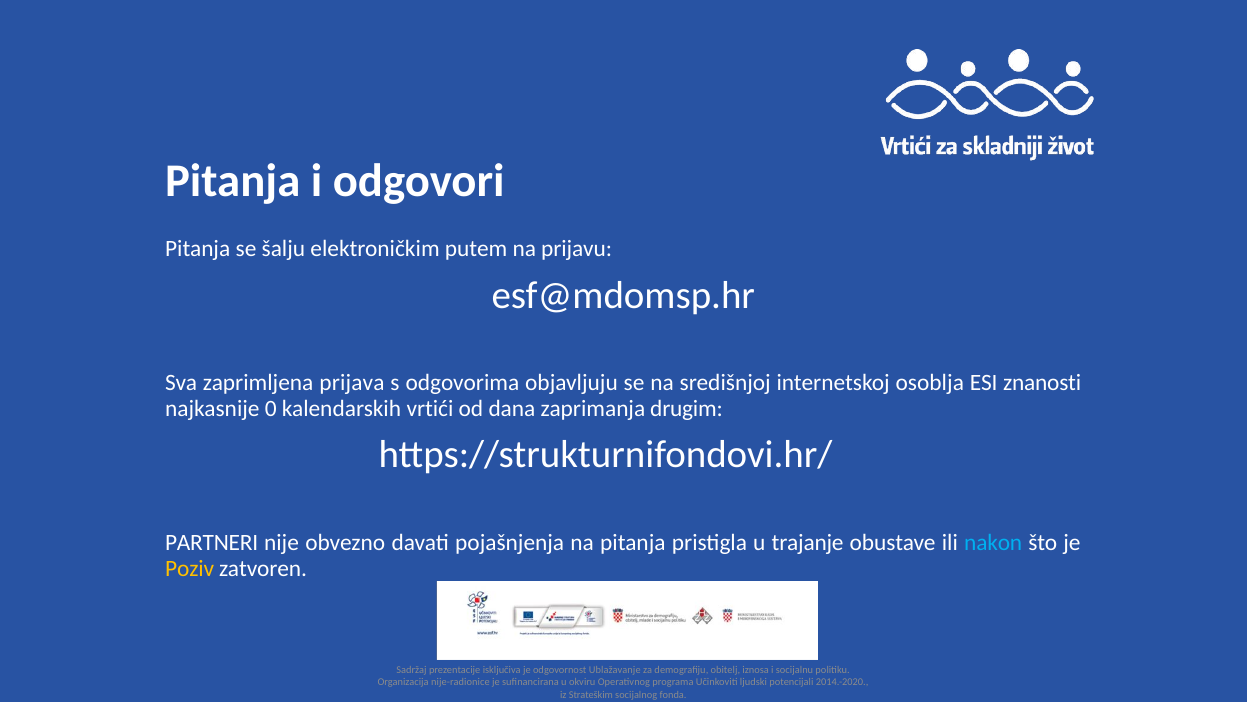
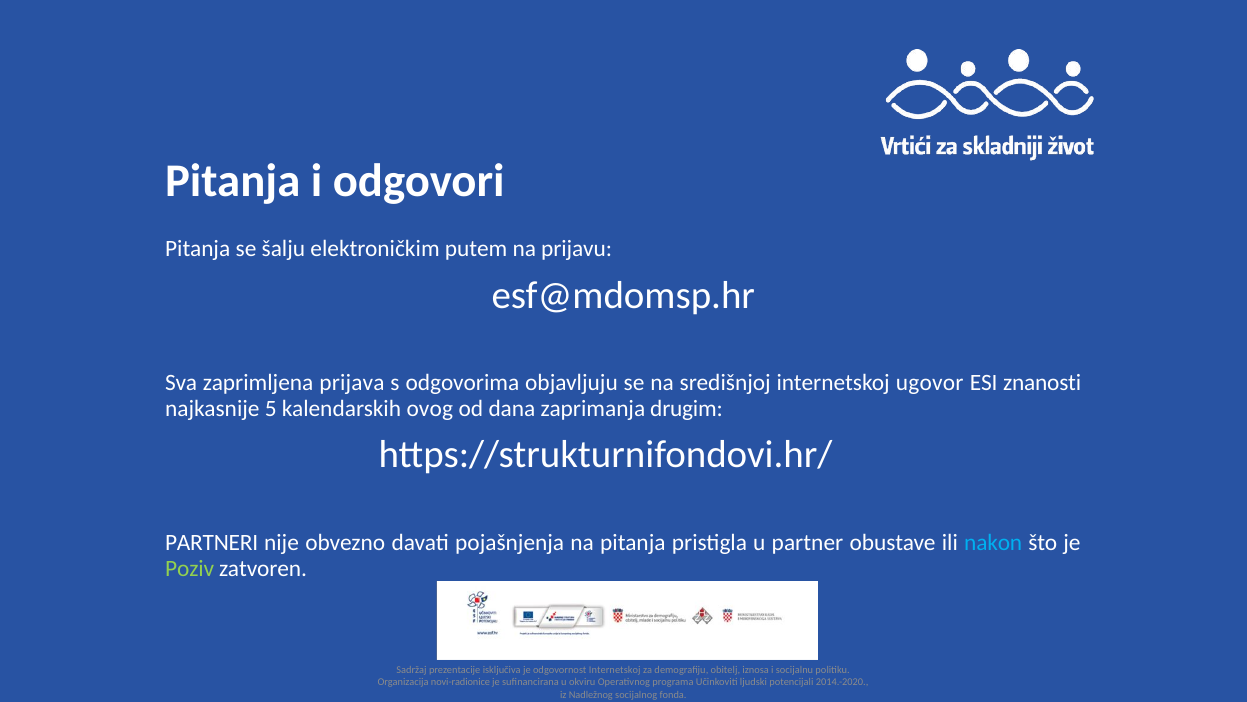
osoblja: osoblja -> ugovor (930, 383)
0: 0 -> 5 (271, 408)
vrtići: vrtići -> ovog (430, 408)
trajanje: trajanje -> partner (808, 543)
Poziv colour: yellow -> light green (190, 568)
odgovornost Ublažavanje: Ublažavanje -> Internetskoj (615, 670)
nije-radionice: nije-radionice -> novi-radionice (460, 682)
Strateškim: Strateškim -> Nadležnog (591, 694)
